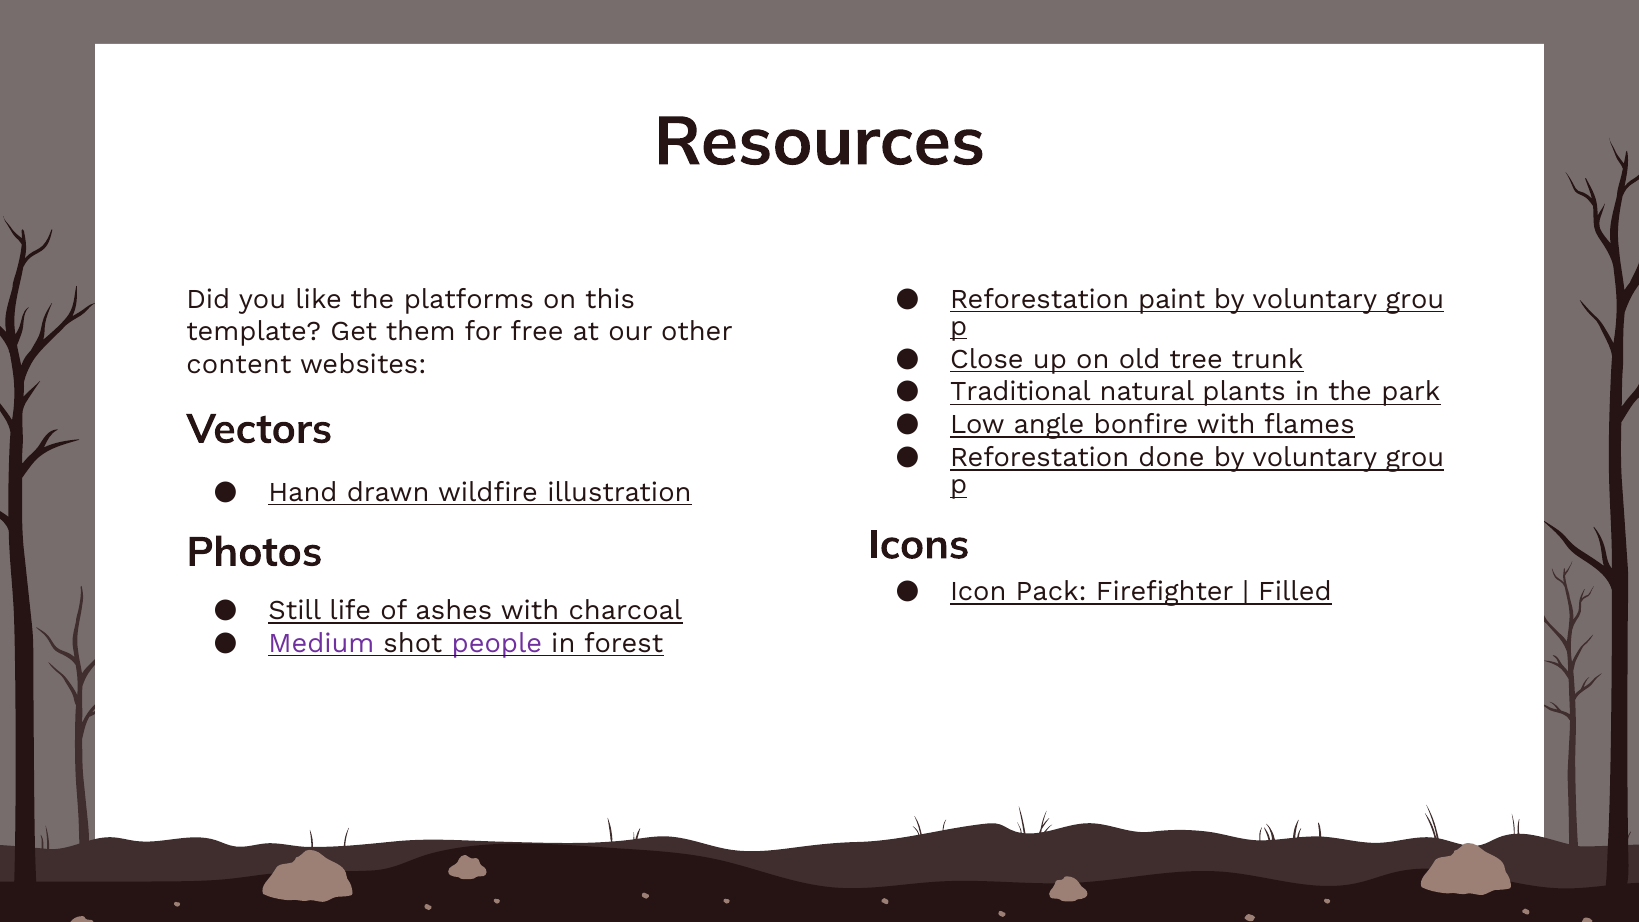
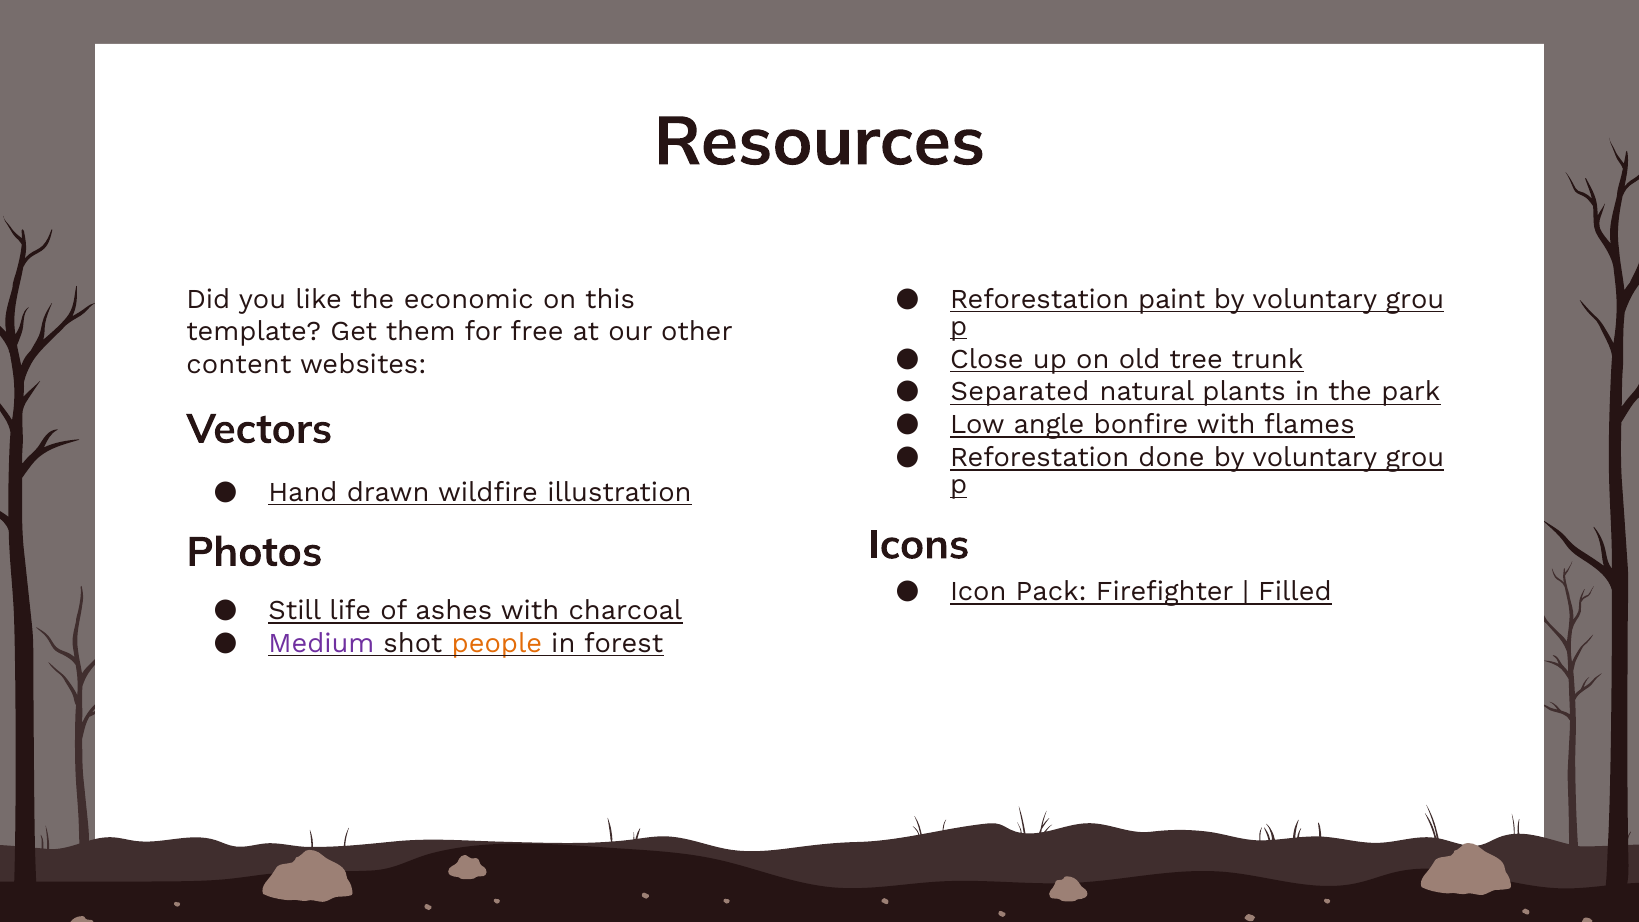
platforms: platforms -> economic (469, 299)
Traditional: Traditional -> Separated (1020, 392)
people colour: purple -> orange (497, 643)
